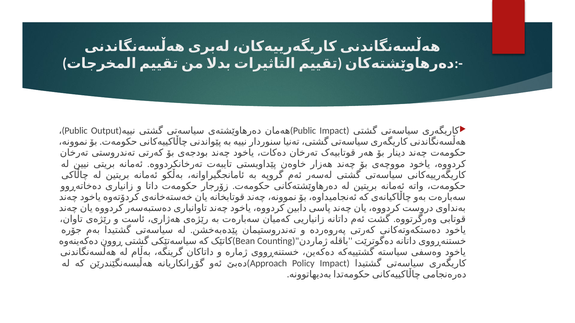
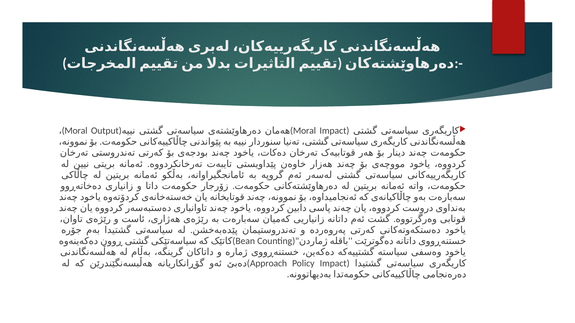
Public: Public -> Moral (76, 131)
Public: Public -> Moral (305, 131)
